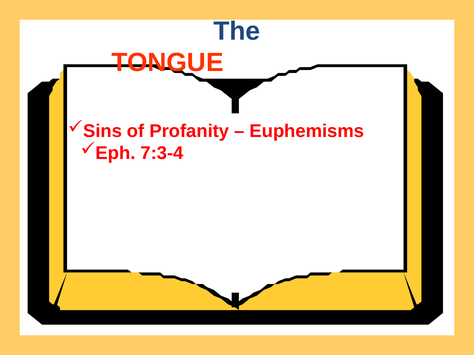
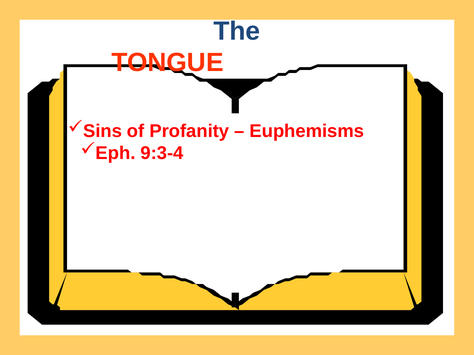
7:3-4: 7:3-4 -> 9:3-4 (162, 153)
